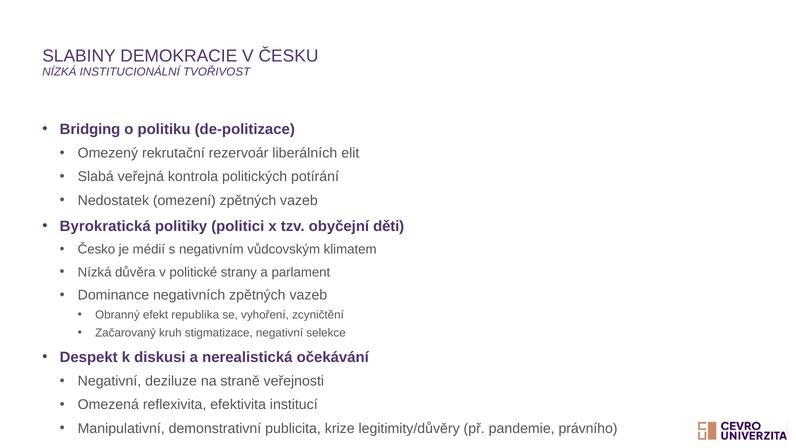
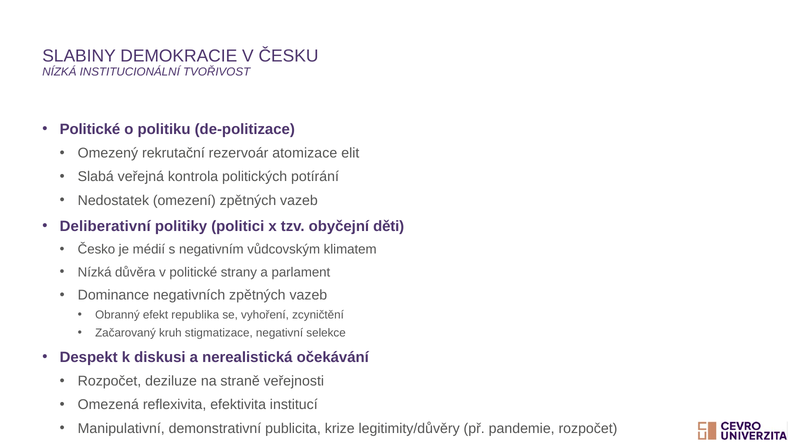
Bridging: Bridging -> Politické (90, 129)
liberálních: liberálních -> atomizace (305, 153)
Byrokratická: Byrokratická -> Deliberativní (105, 226)
Negativní: Negativní -> Rozpočet (109, 381)
pandemie právního: právního -> rozpočet (588, 428)
